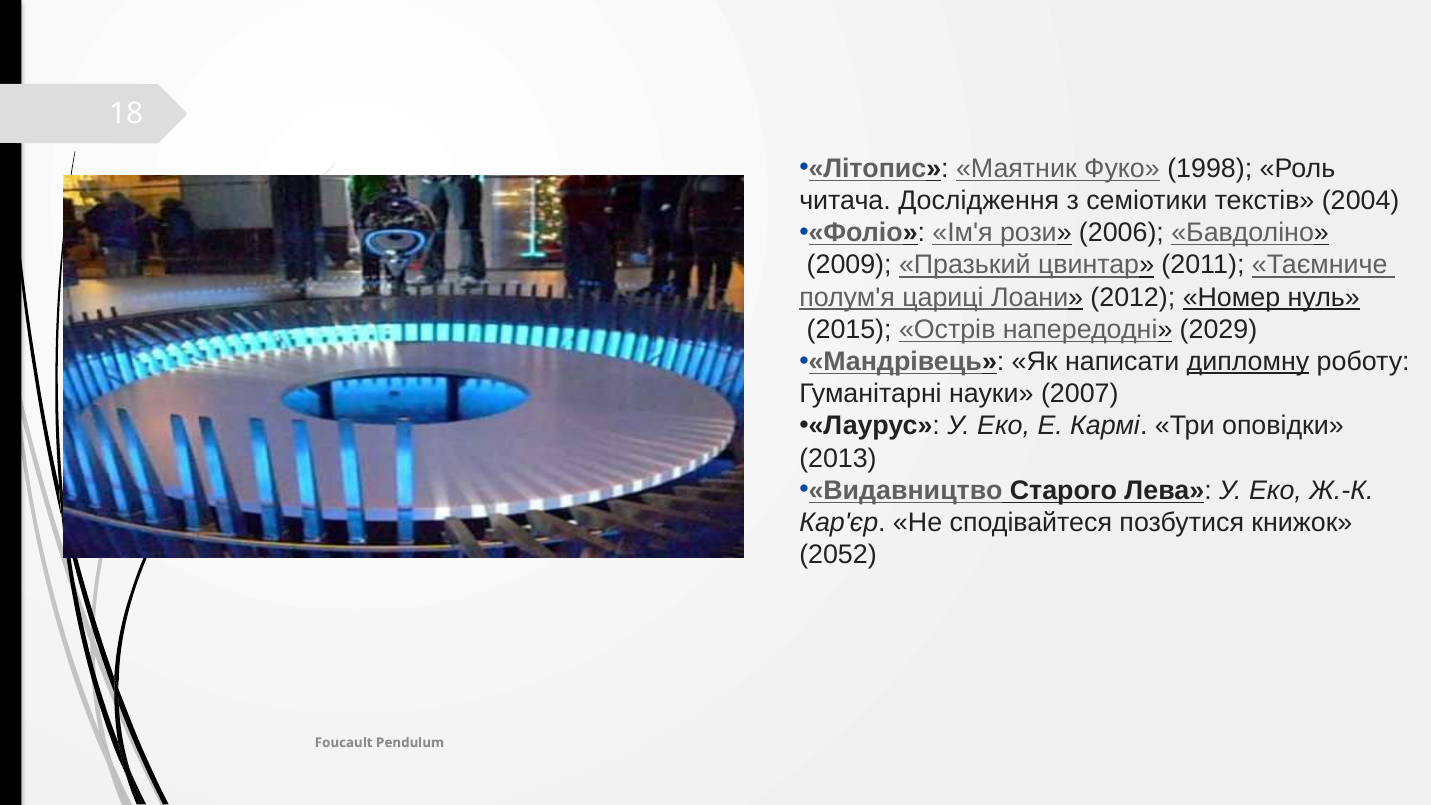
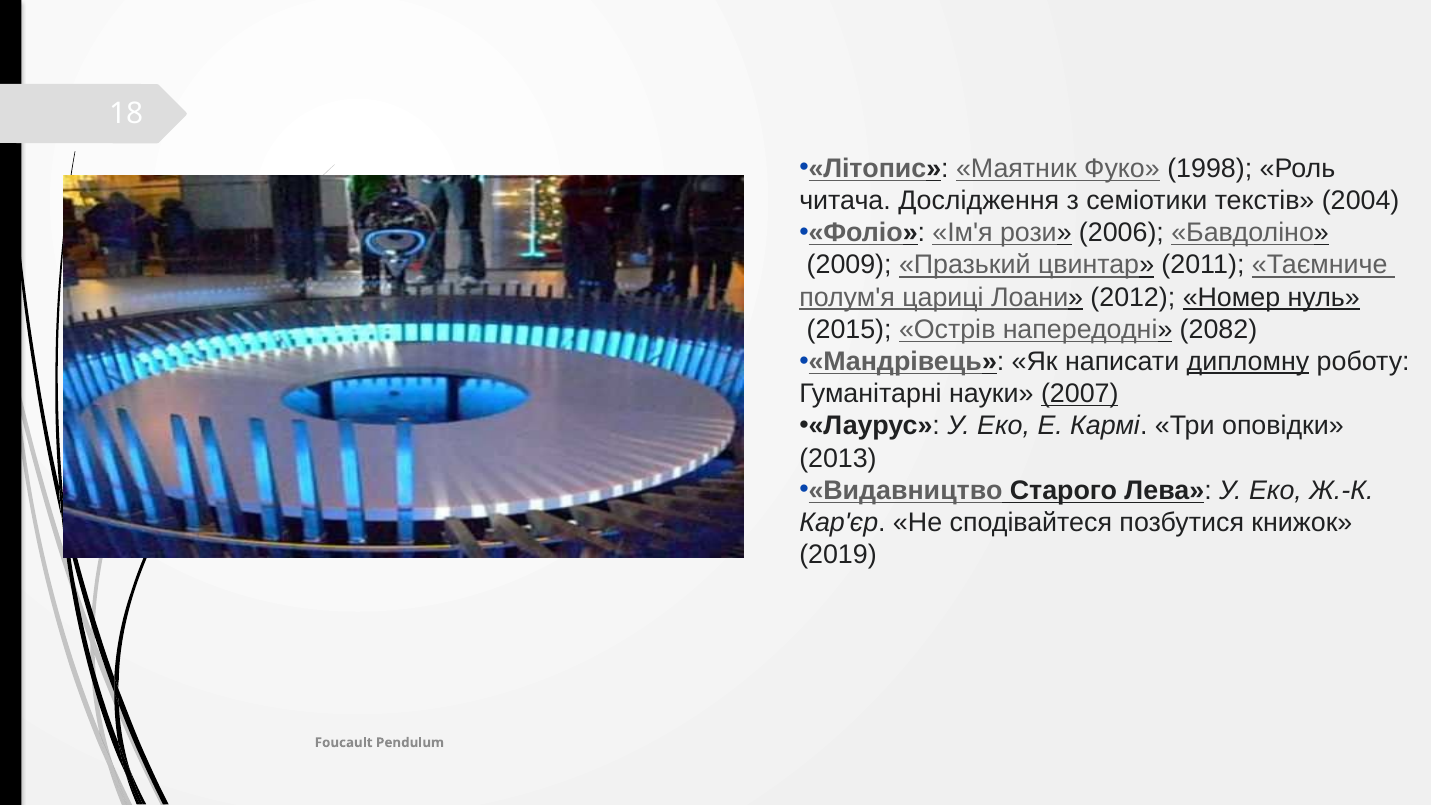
2029: 2029 -> 2082 (1218, 329)
2007 underline: none -> present (1080, 394)
2052: 2052 -> 2019 (838, 555)
